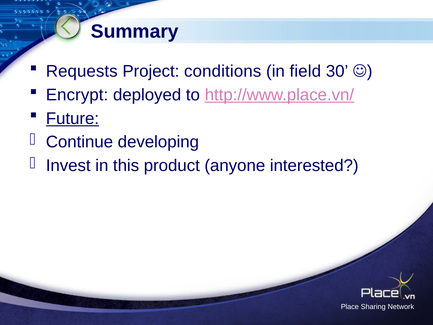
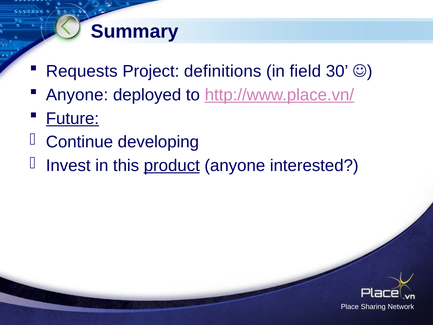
conditions: conditions -> definitions (223, 71)
Encrypt: Encrypt -> Anyone (77, 95)
product underline: none -> present (172, 166)
